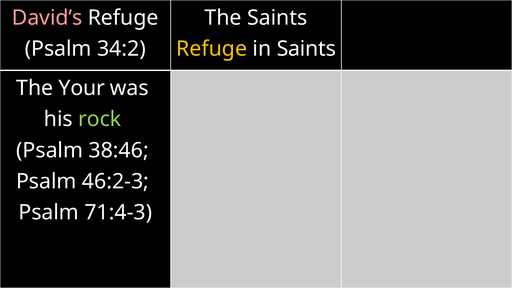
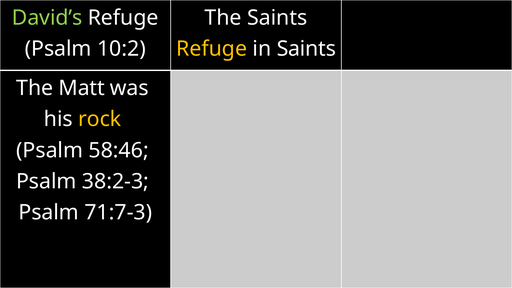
David’s colour: pink -> light green (47, 18)
34:2: 34:2 -> 10:2 (121, 49)
Your: Your -> Matt (82, 88)
rock colour: light green -> yellow (100, 119)
38:46: 38:46 -> 58:46 (119, 150)
46:2-3: 46:2-3 -> 38:2-3 (116, 181)
71:4-3: 71:4-3 -> 71:7-3 (118, 212)
